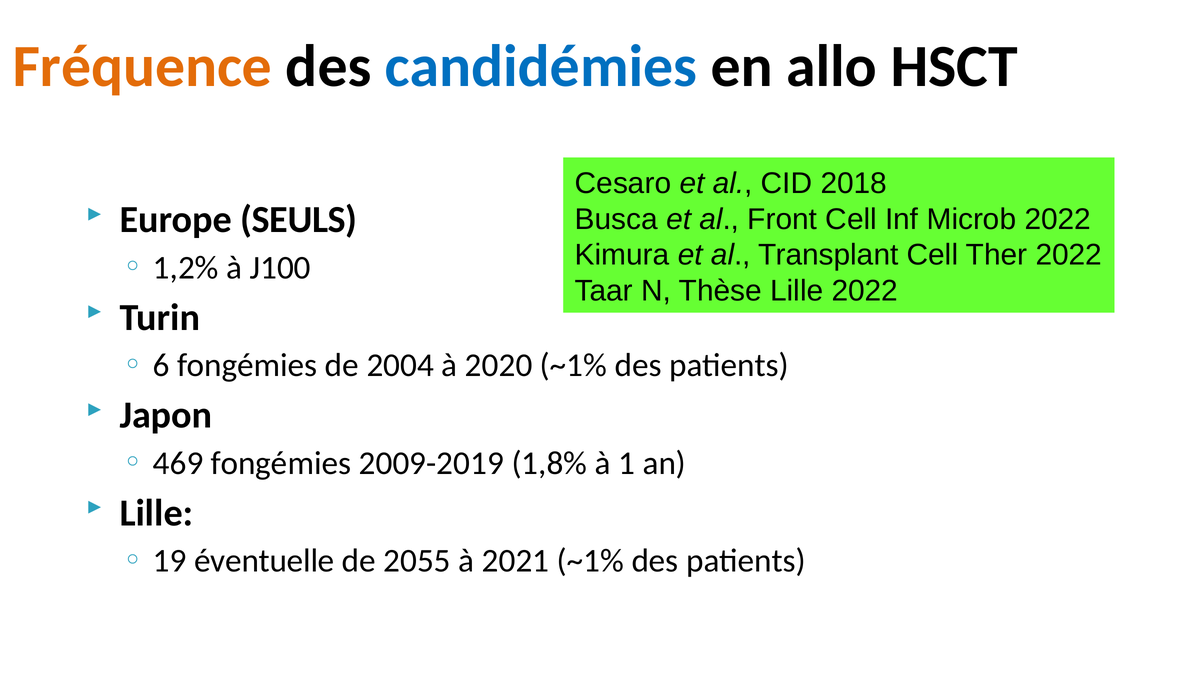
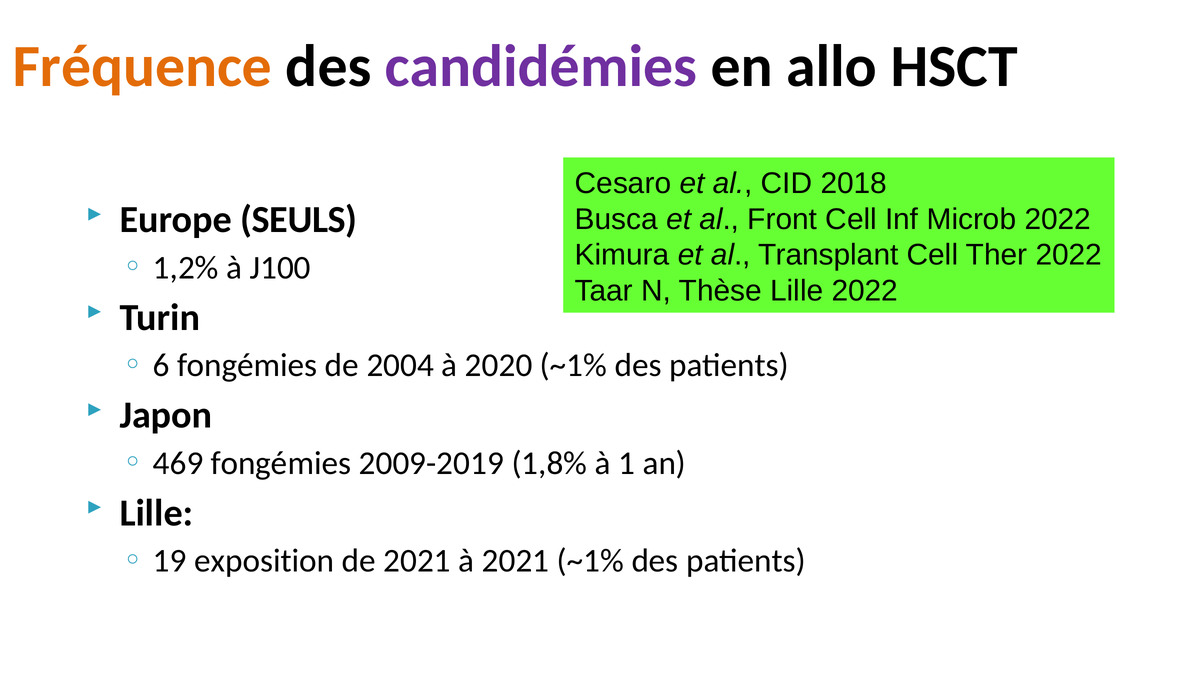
candidémies colour: blue -> purple (541, 66)
éventuelle: éventuelle -> exposition (264, 561)
de 2055: 2055 -> 2021 (417, 561)
